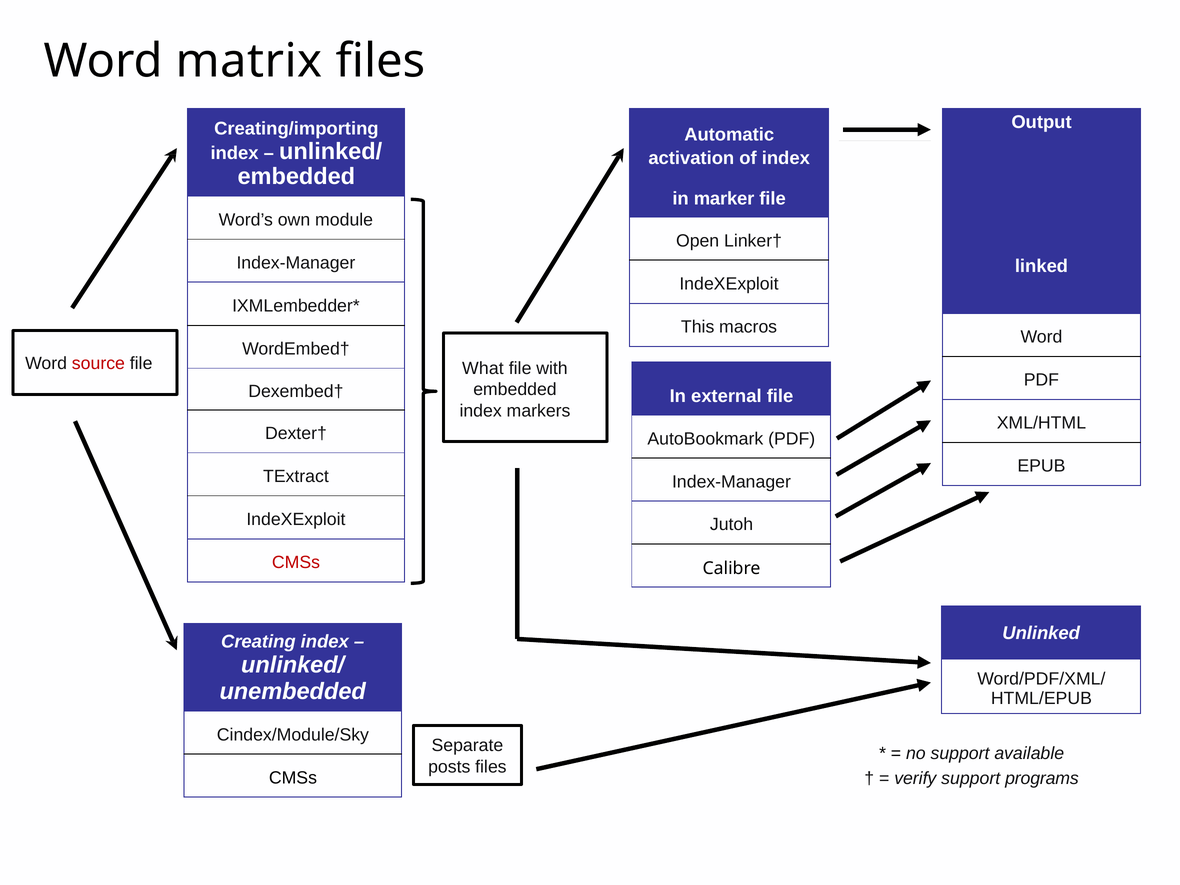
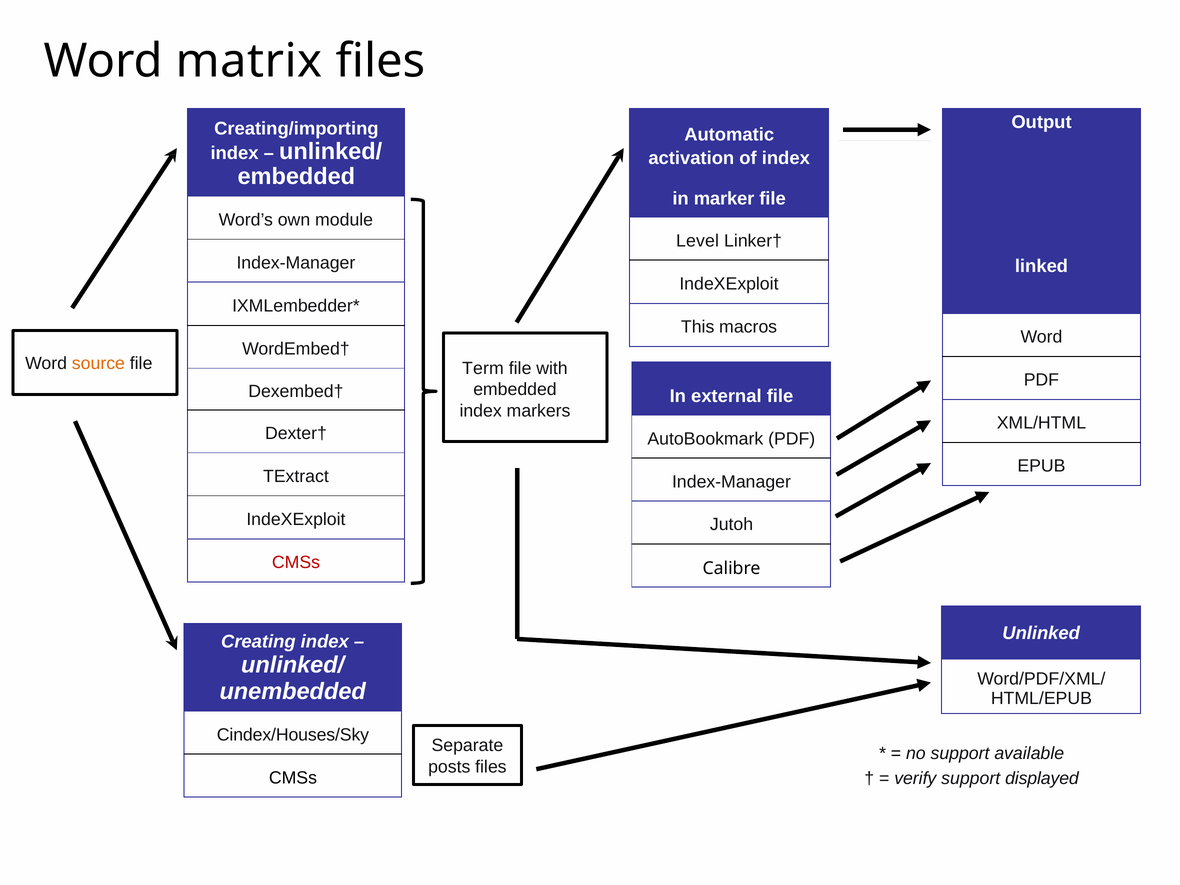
Open: Open -> Level (698, 241)
source colour: red -> orange (98, 364)
What: What -> Term (483, 368)
Cindex/Module/Sky: Cindex/Module/Sky -> Cindex/Houses/Sky (293, 735)
programs: programs -> displayed (1042, 778)
